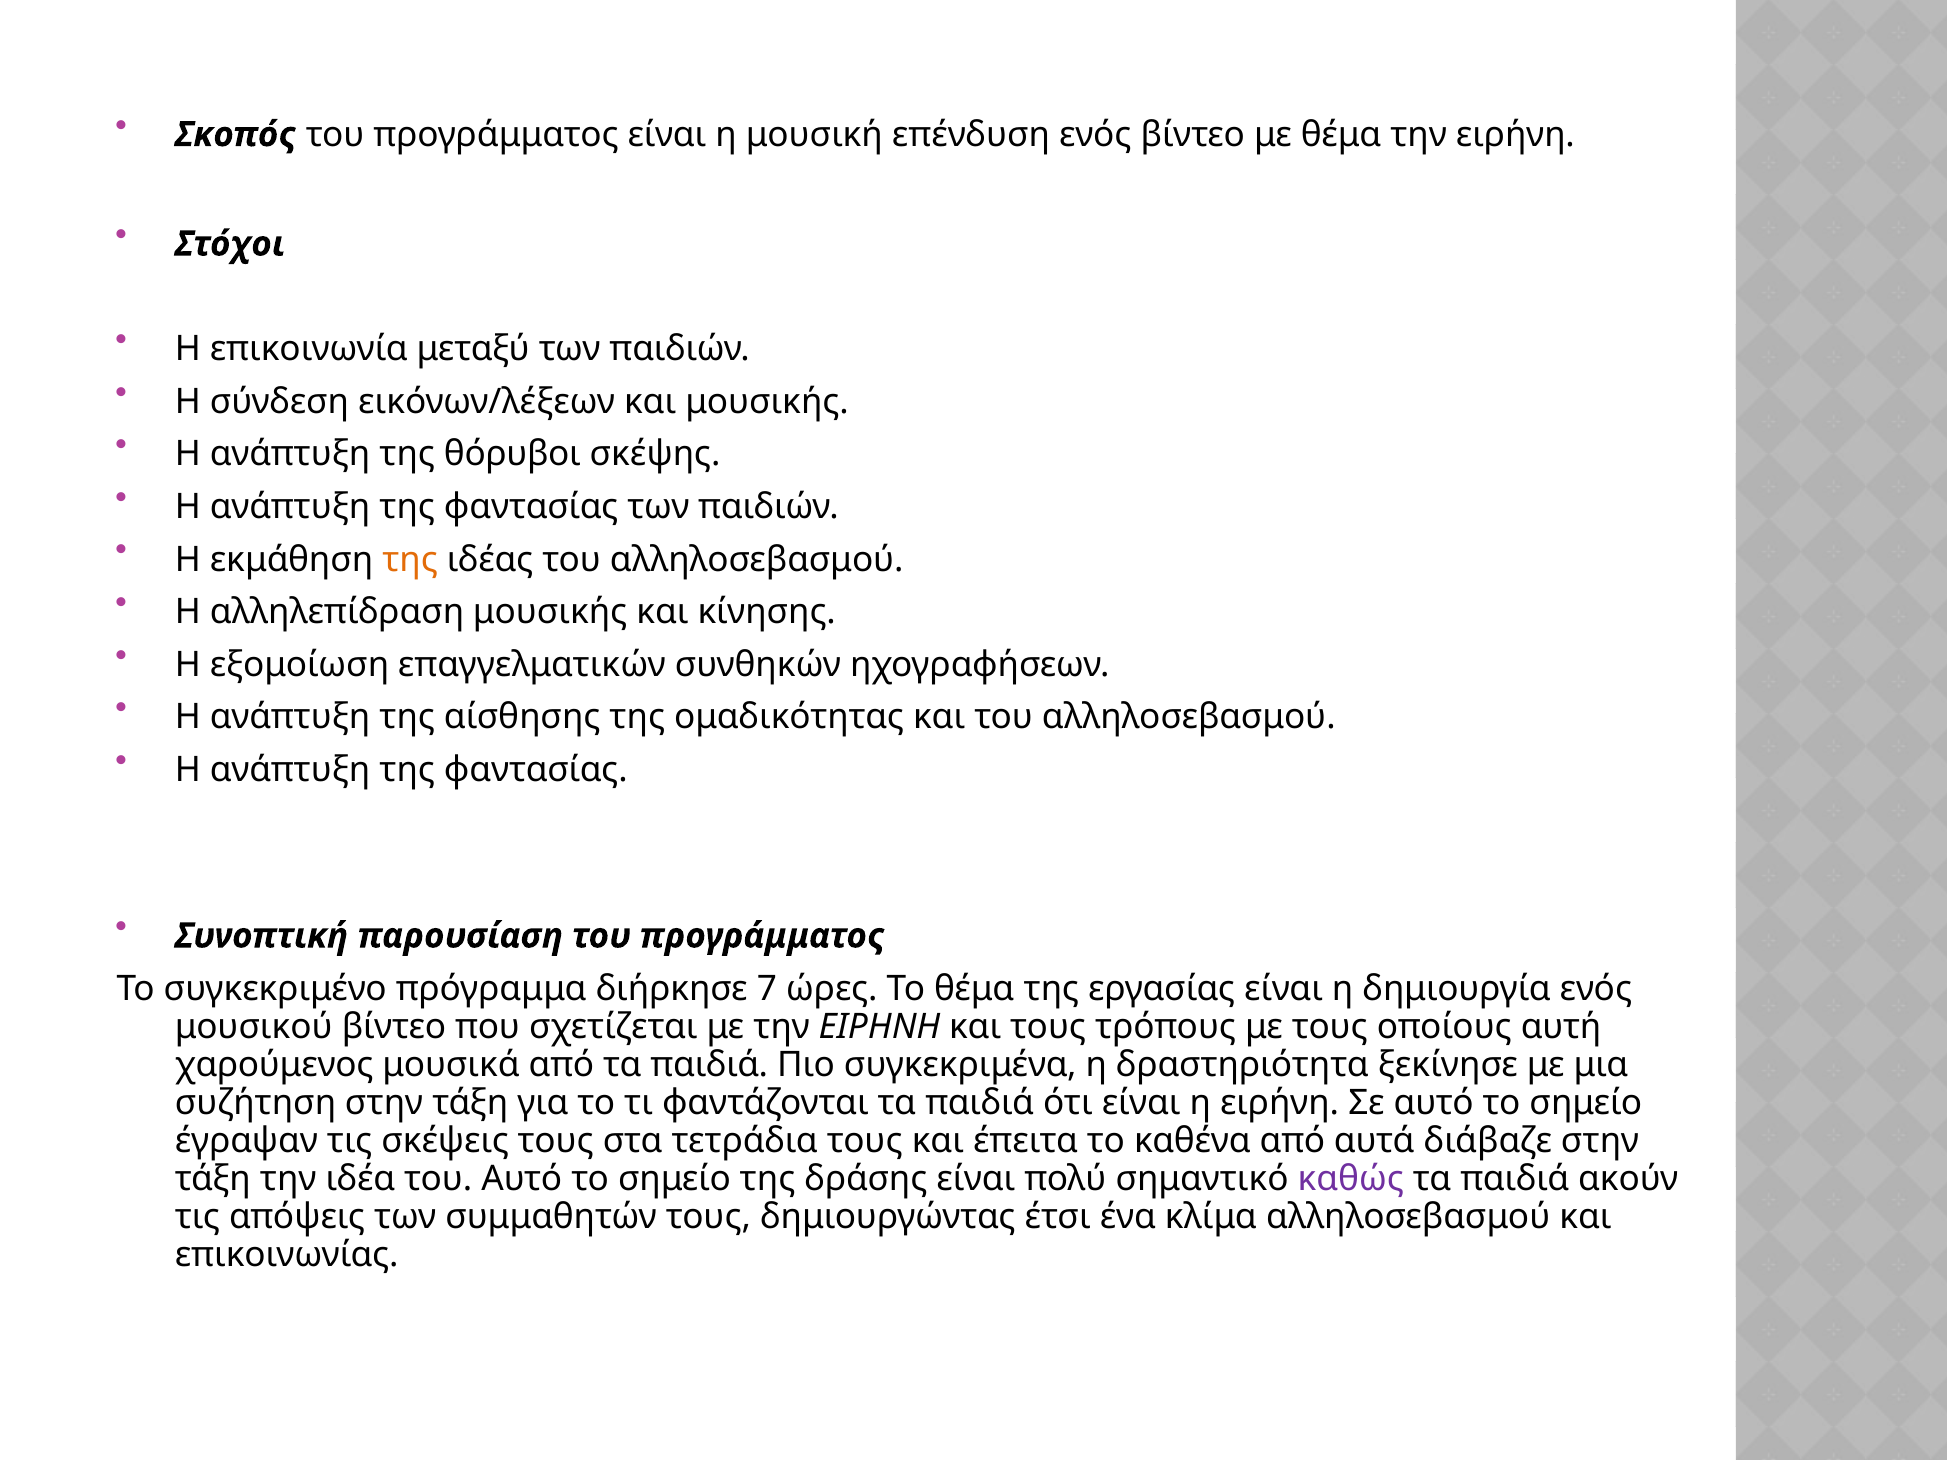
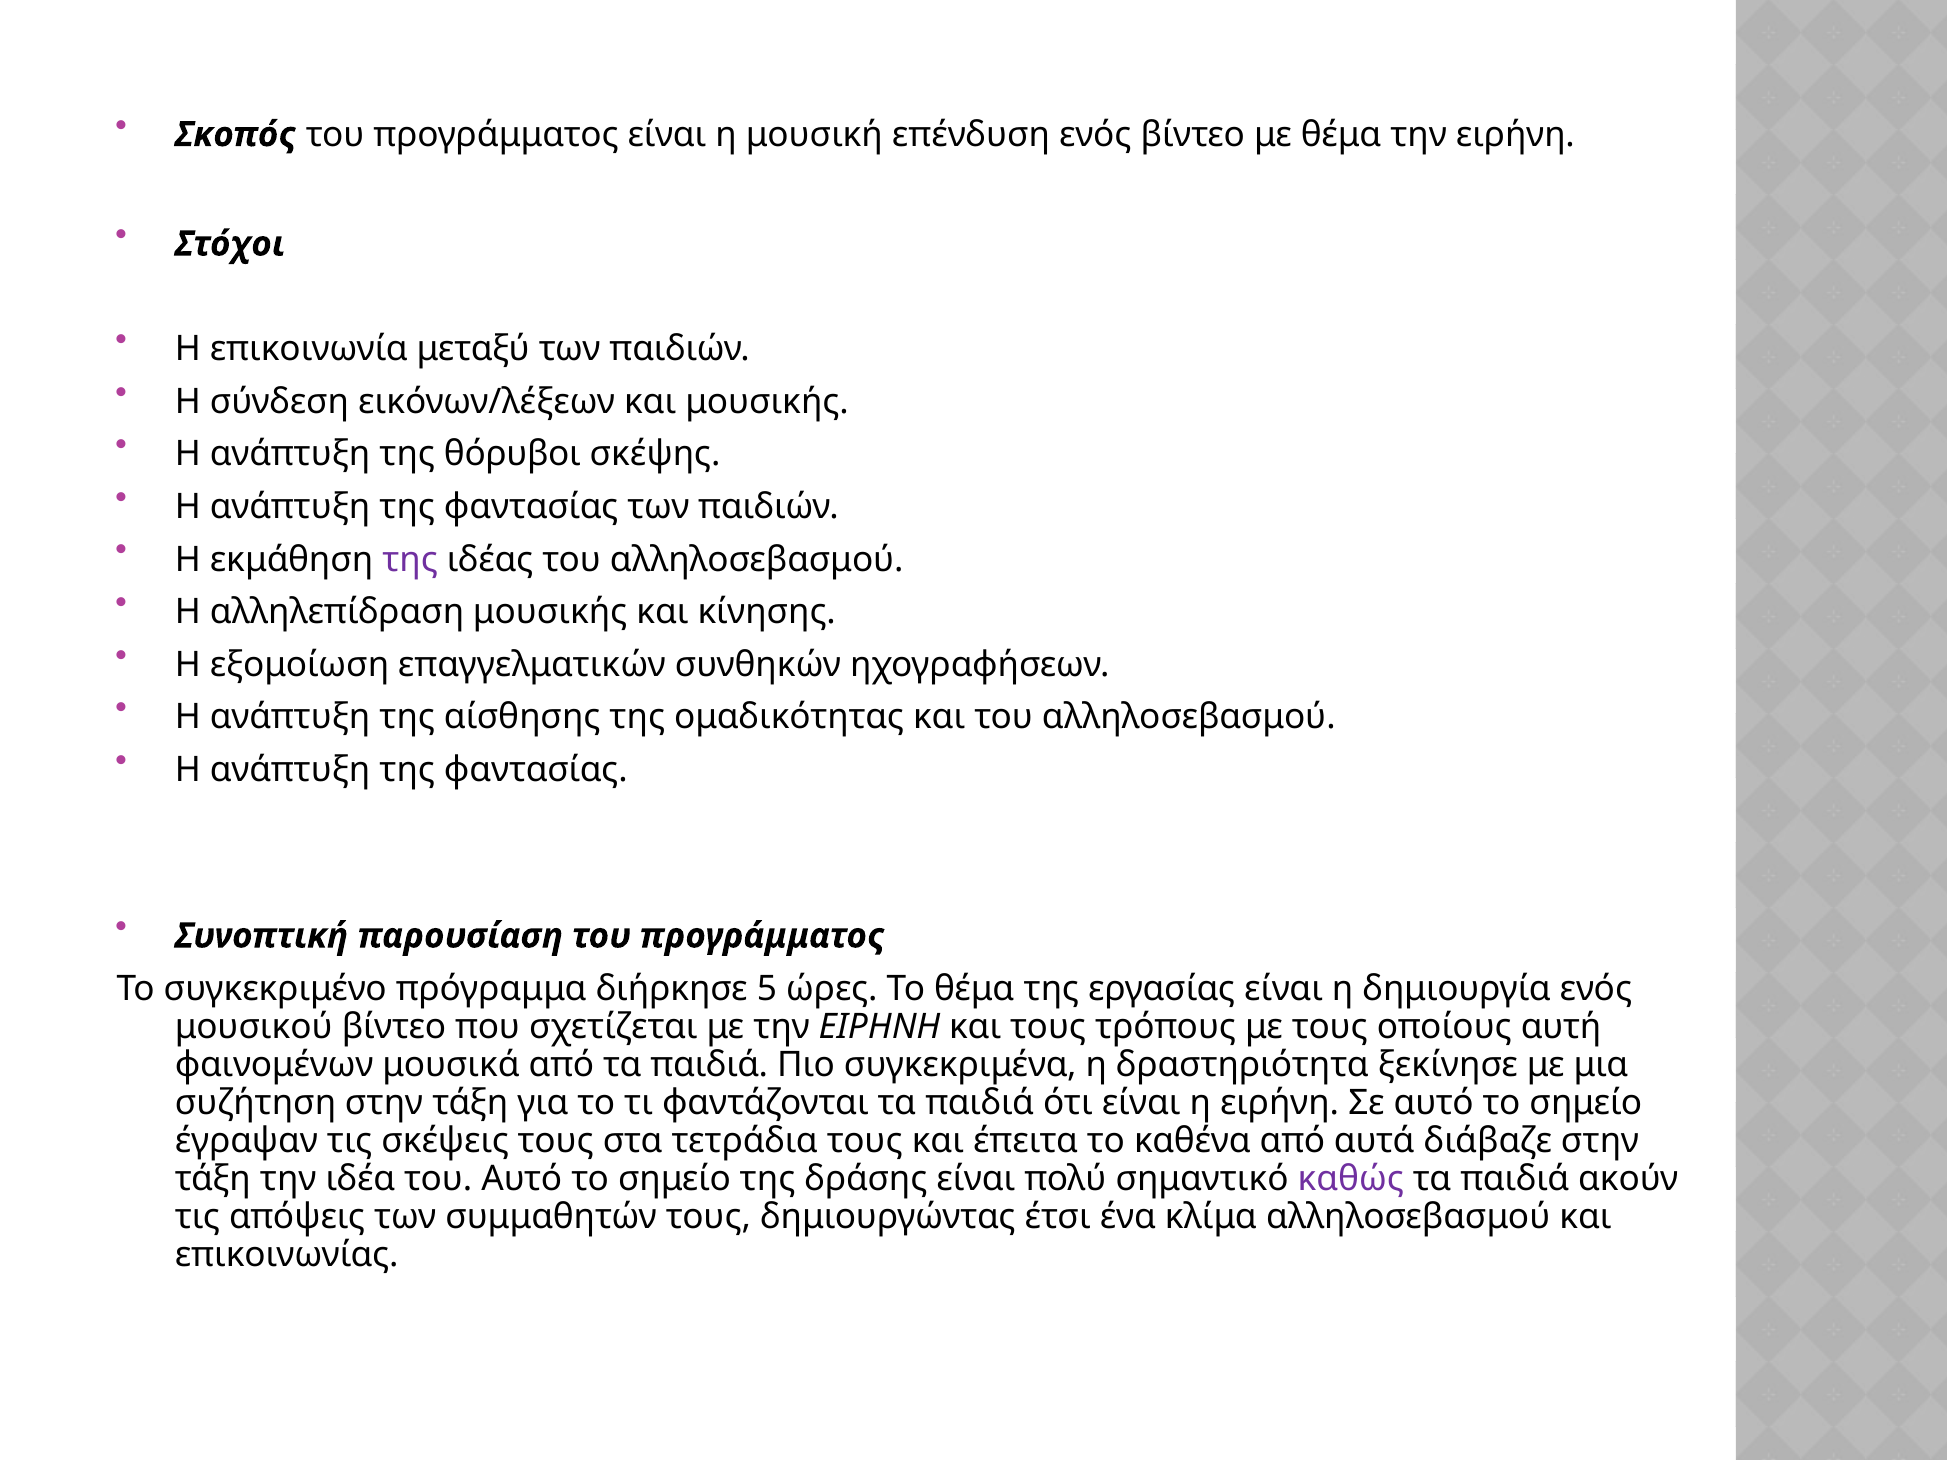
της colour: orange -> purple (410, 560)
7: 7 -> 5 (767, 989)
χαρούμενος: χαρούμενος -> φαινομένων (274, 1065)
